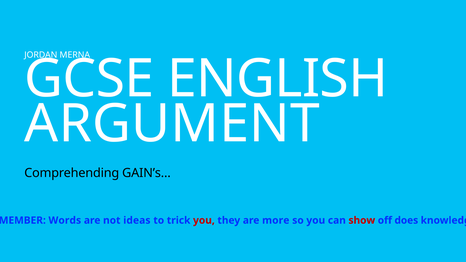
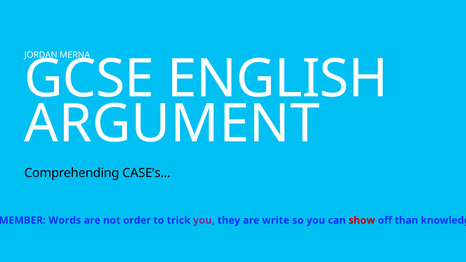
GAIN’s…: GAIN’s… -> CASE’s… (146, 173)
ideas: ideas -> order (137, 220)
you colour: red -> purple (204, 220)
more: more -> write (276, 220)
does: does -> than (406, 220)
